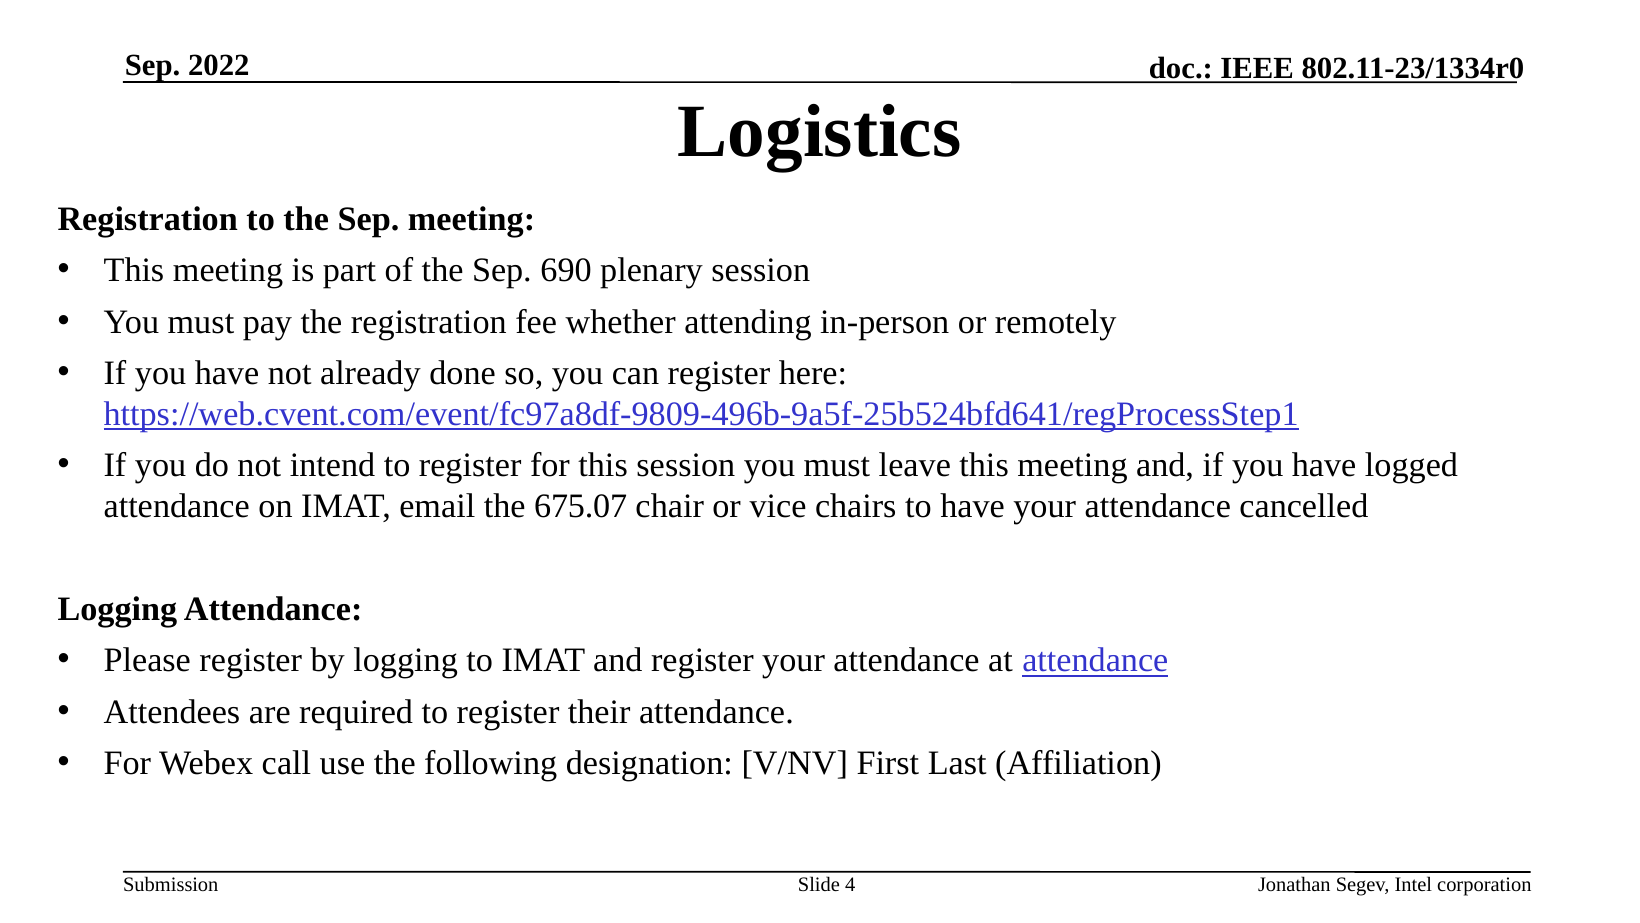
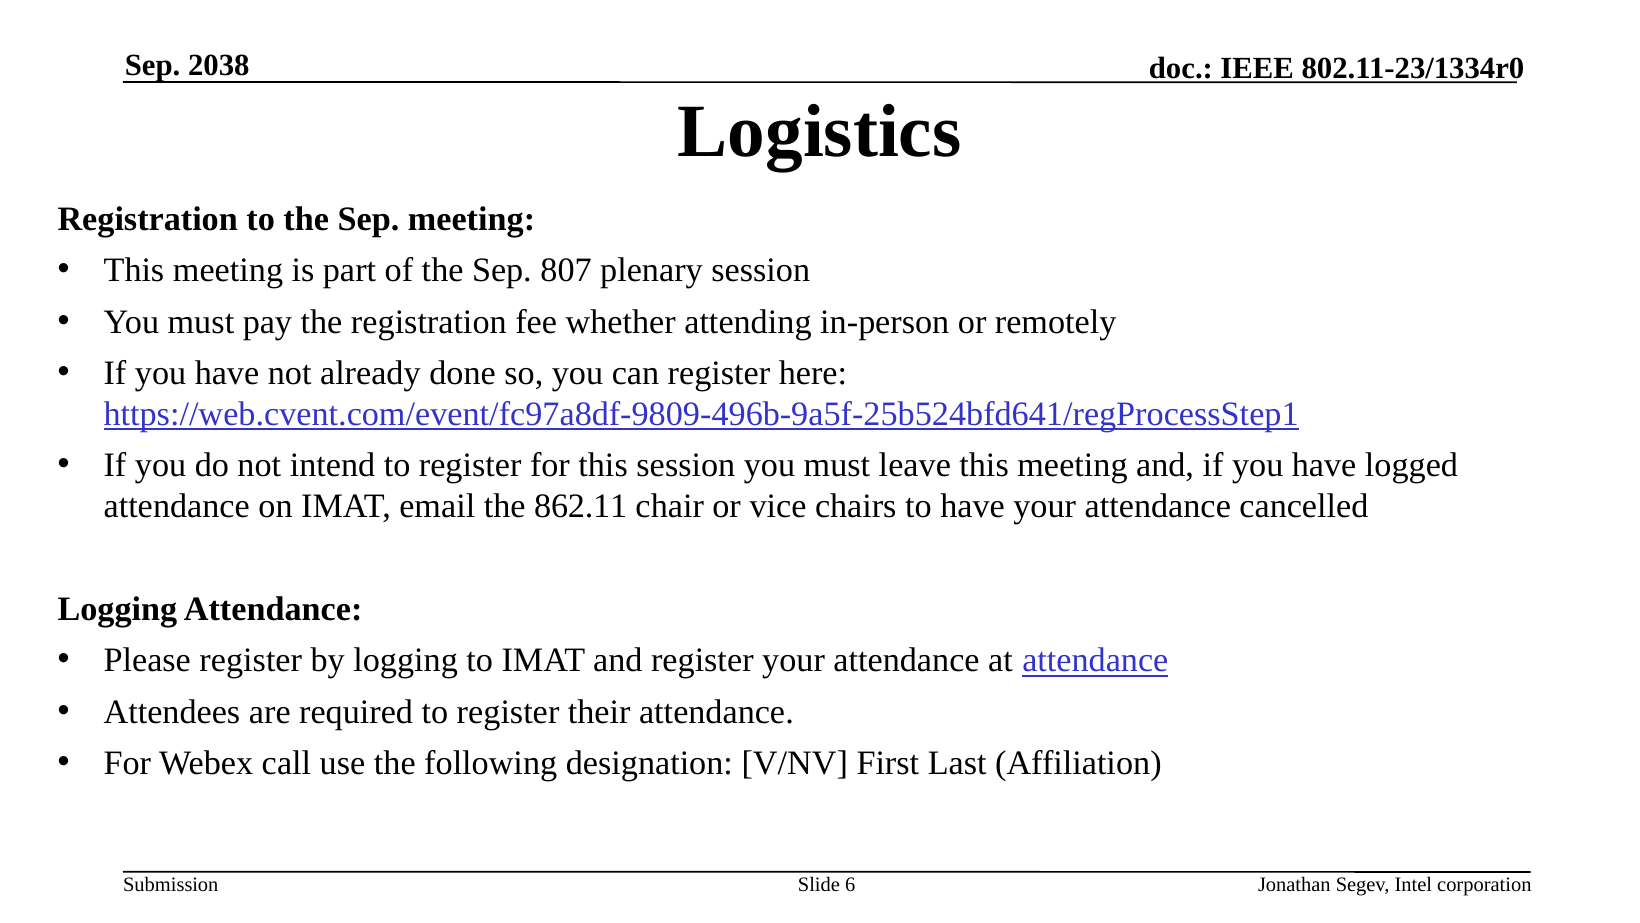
2022: 2022 -> 2038 (219, 65)
690: 690 -> 807 (566, 270)
675.07: 675.07 -> 862.11 (581, 506)
4: 4 -> 6 (850, 885)
